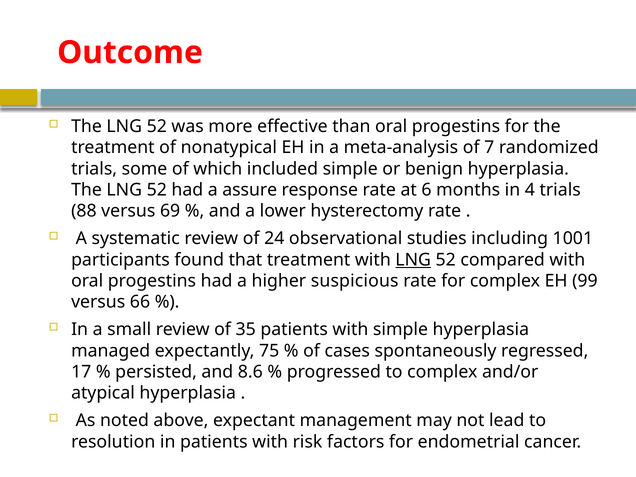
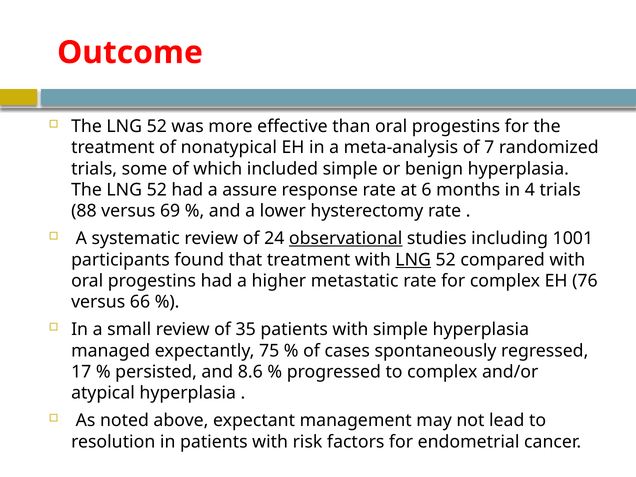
observational underline: none -> present (346, 239)
suspicious: suspicious -> metastatic (355, 281)
99: 99 -> 76 (585, 281)
